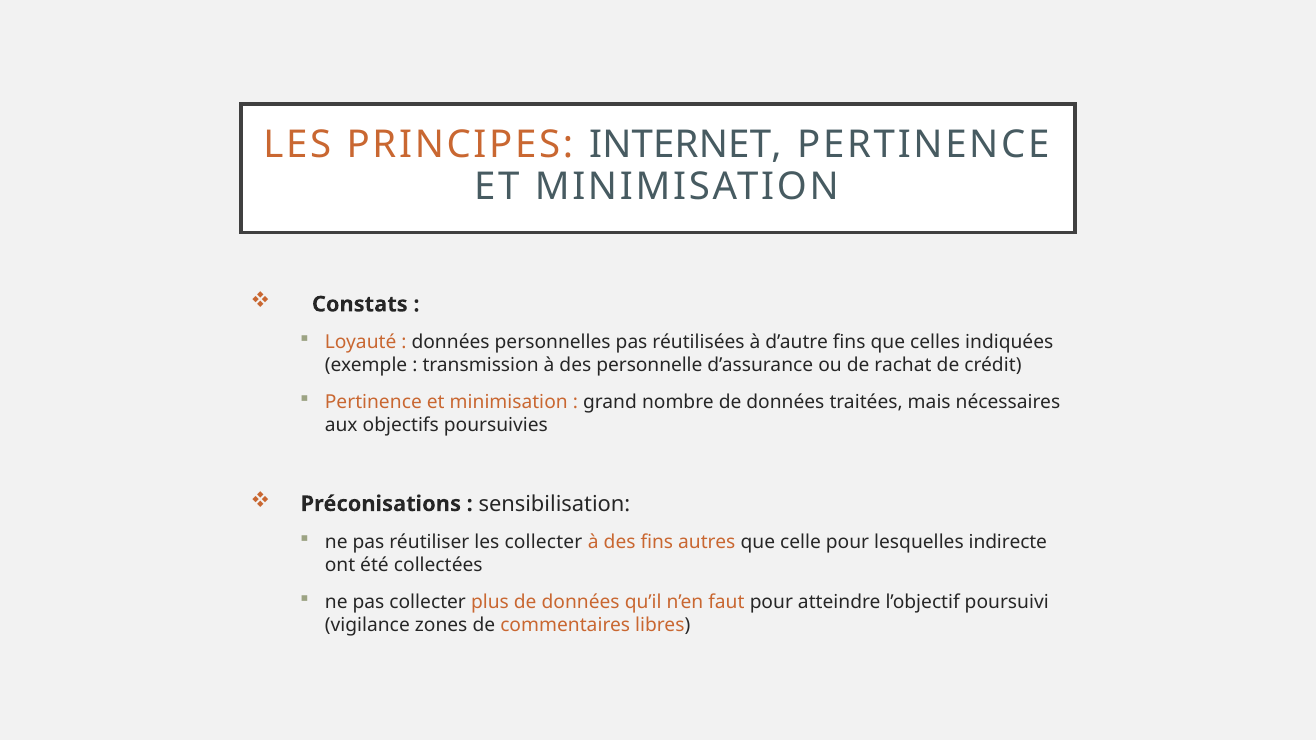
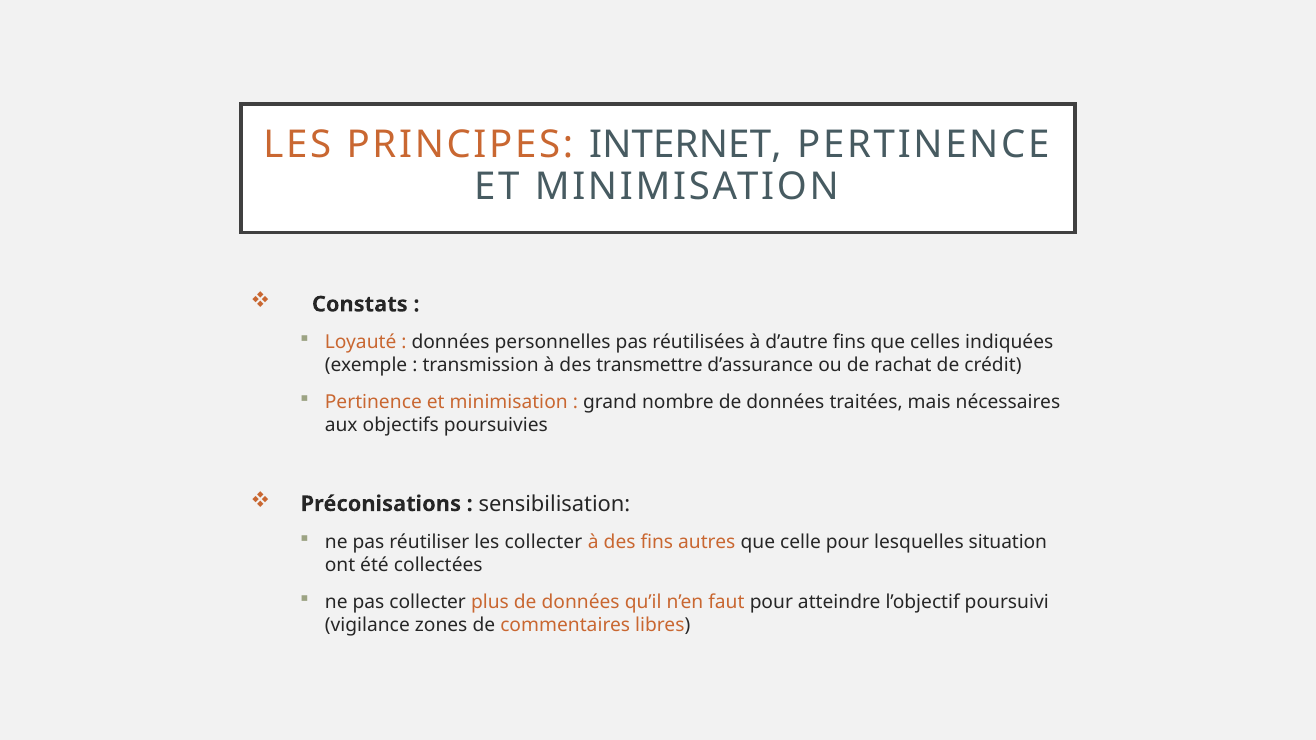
personnelle: personnelle -> transmettre (649, 366)
indirecte: indirecte -> situation (1008, 542)
